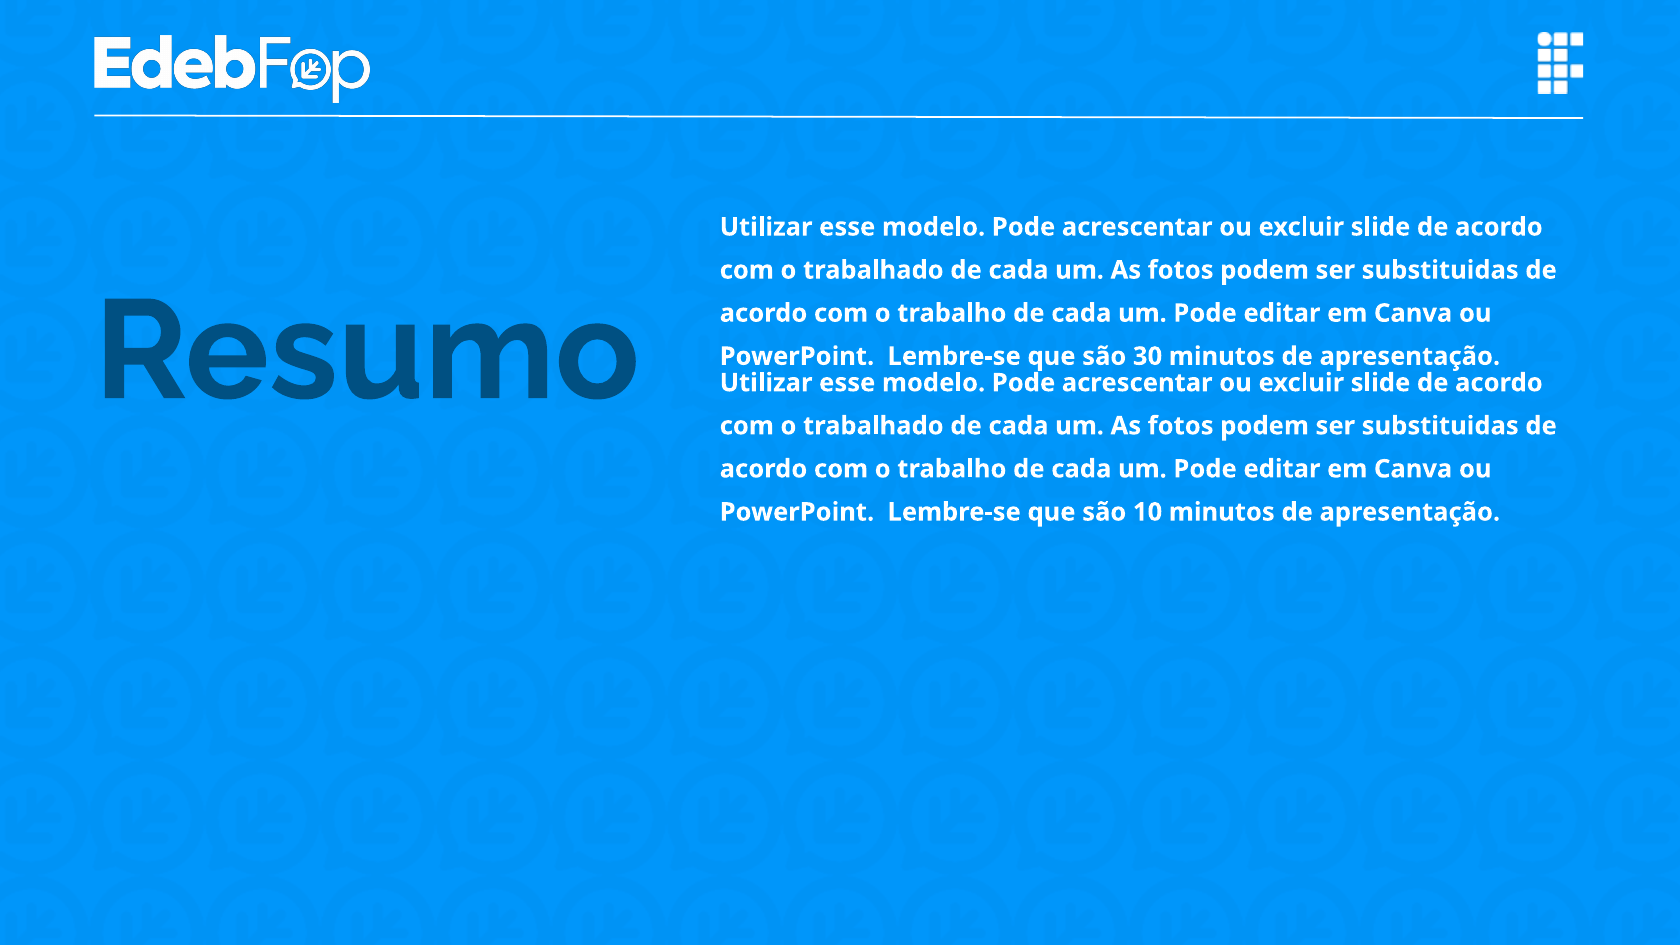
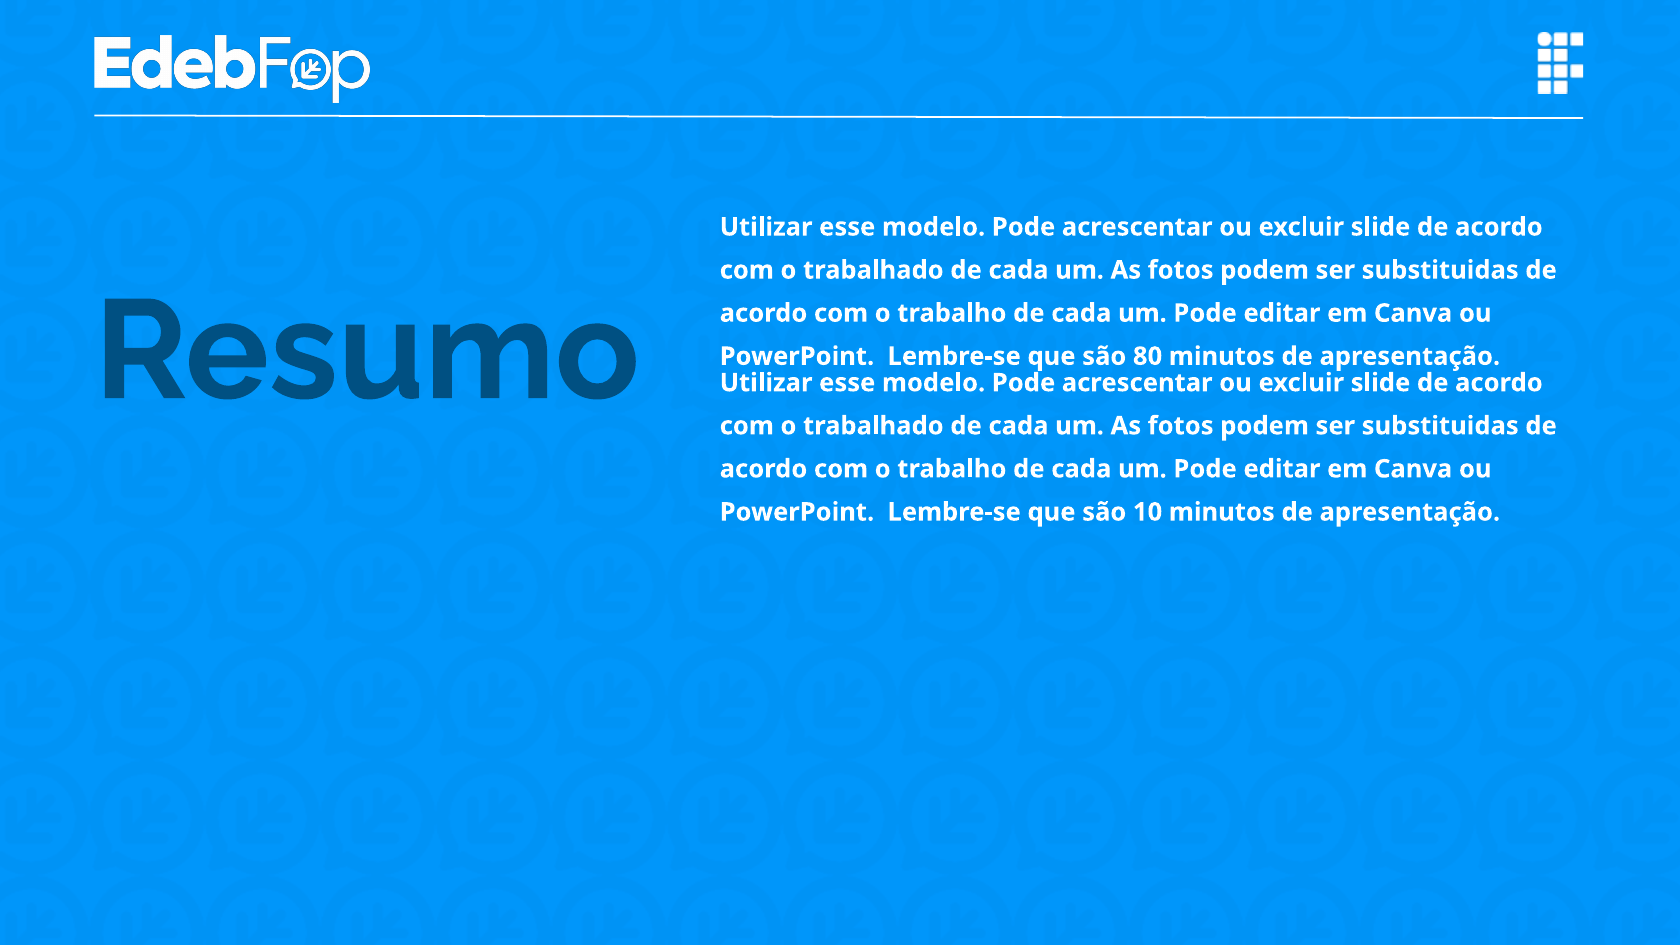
30: 30 -> 80 (1148, 356)
